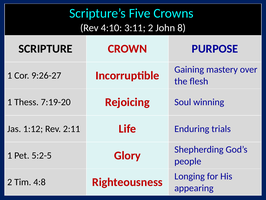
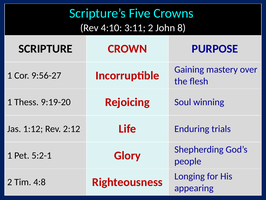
9:26-27: 9:26-27 -> 9:56-27 (46, 75)
7:19-20: 7:19-20 -> 9:19-20 (56, 102)
2:11: 2:11 -> 2:12 (72, 129)
5:2-5: 5:2-5 -> 5:2-1 (42, 155)
